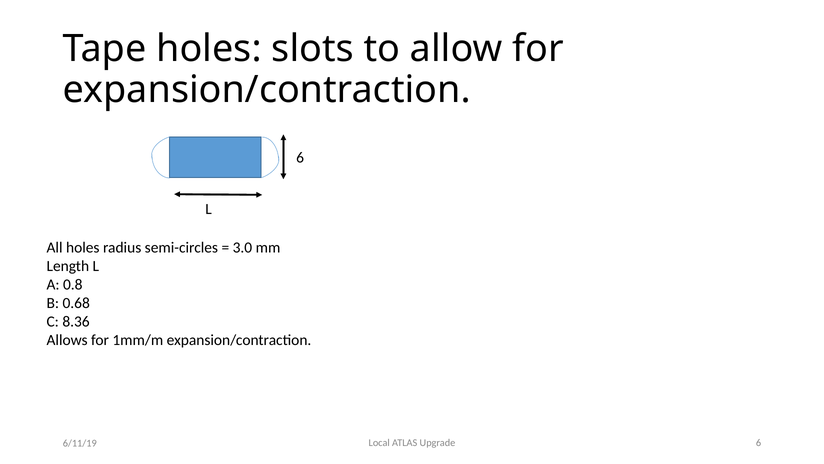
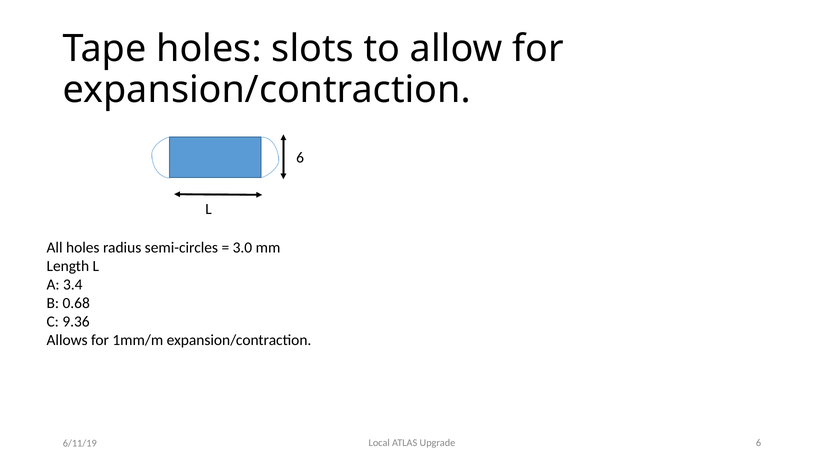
0.8: 0.8 -> 3.4 (73, 284)
8.36: 8.36 -> 9.36 (76, 321)
